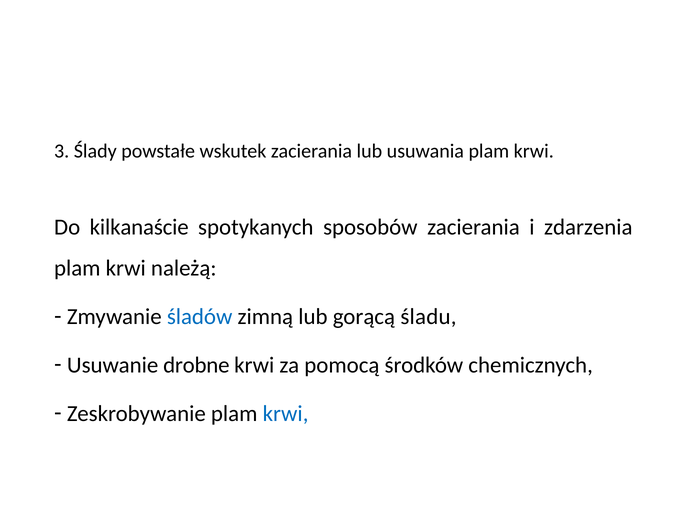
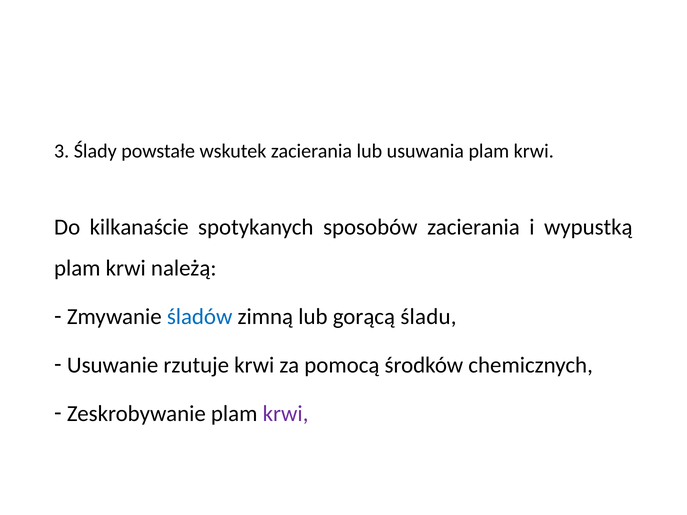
zdarzenia: zdarzenia -> wypustką (588, 227)
drobne: drobne -> rzutuje (196, 365)
krwi colour: blue -> purple (286, 414)
